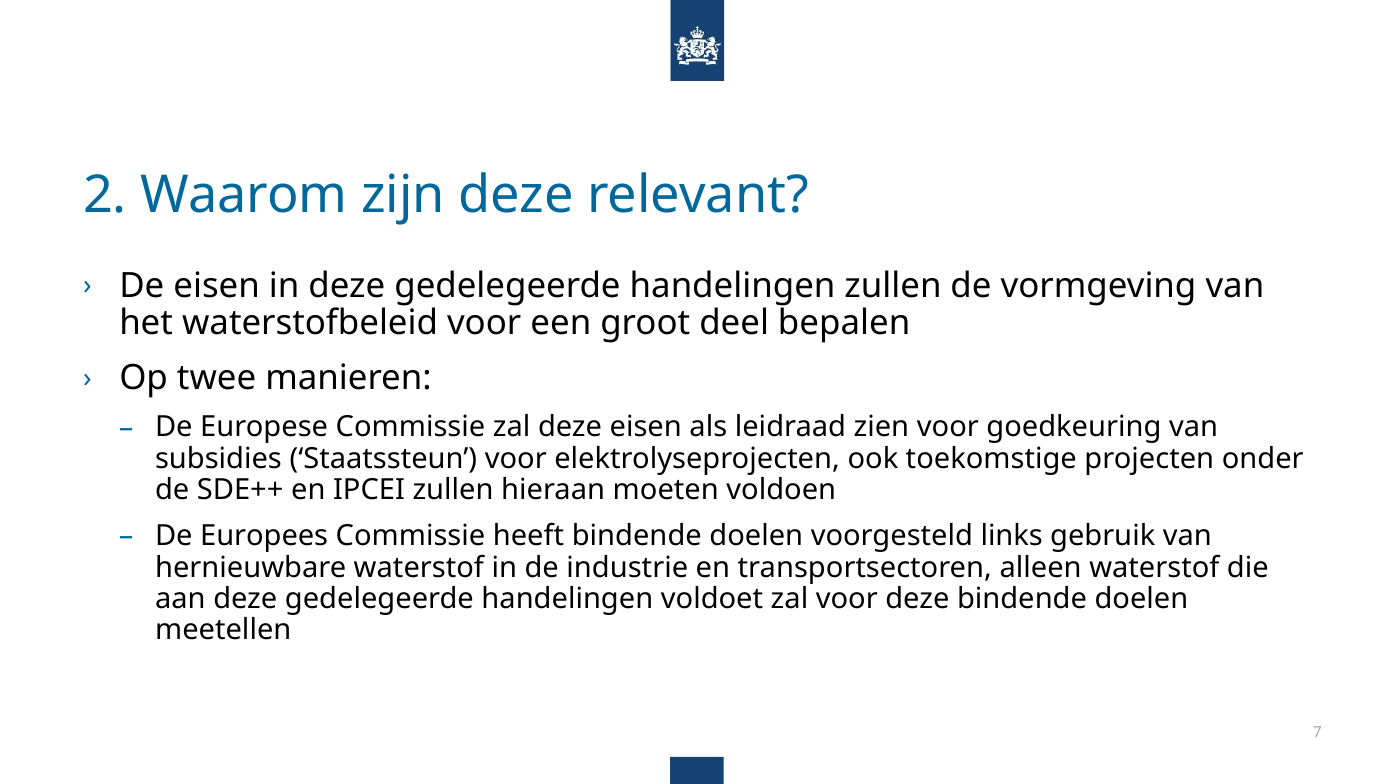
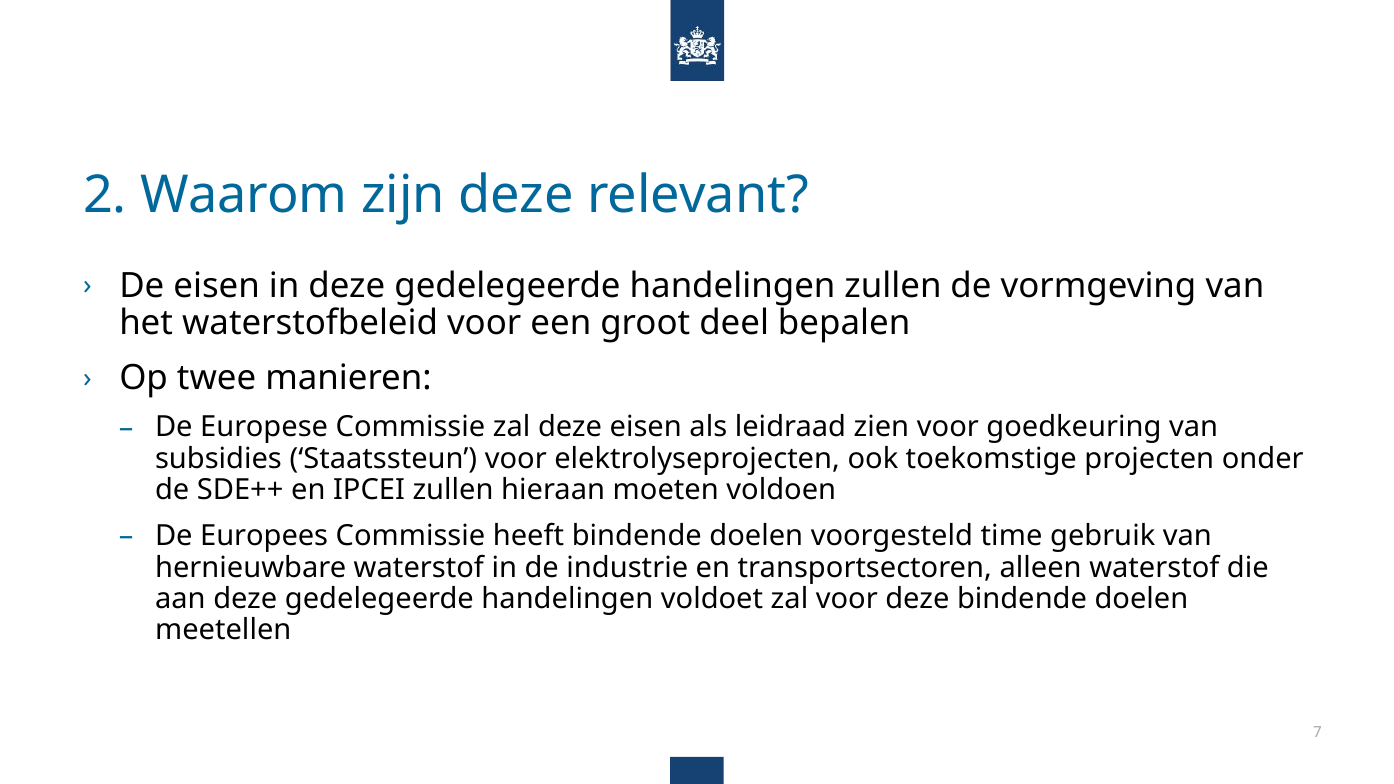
links: links -> time (1012, 536)
